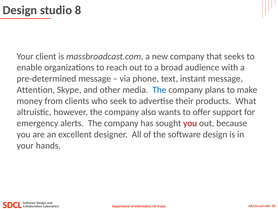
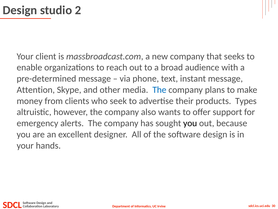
8: 8 -> 2 (78, 10)
What: What -> Types (246, 101)
you colour: red -> black (190, 123)
